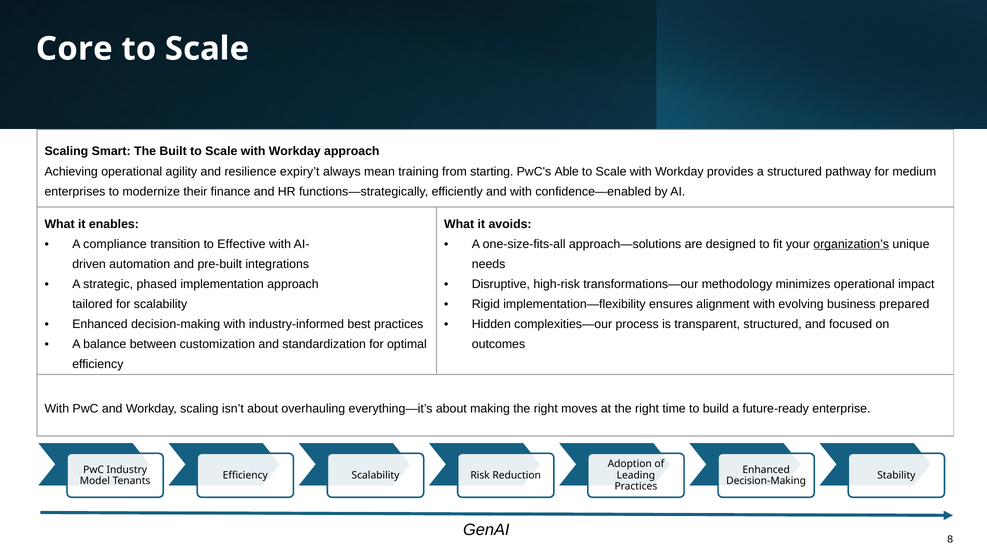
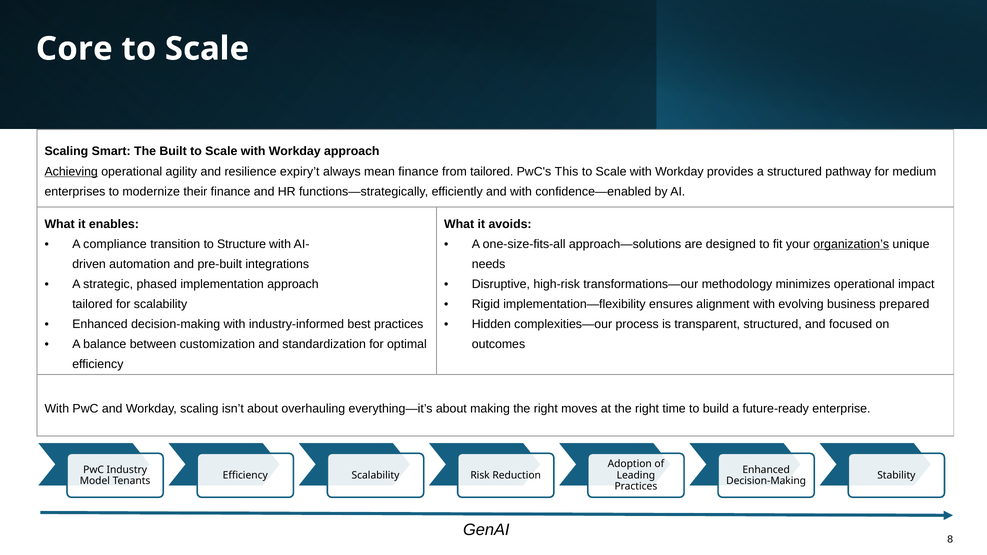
Achieving underline: none -> present (71, 172)
mean training: training -> finance (418, 172)
from starting: starting -> tailored (492, 172)
Able: Able -> This (567, 172)
Effective: Effective -> Structure (242, 244)
